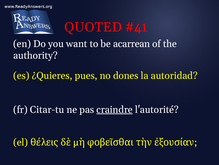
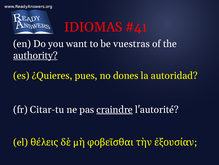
QUOTED: QUOTED -> IDIOMAS (93, 27)
acarrean: acarrean -> vuestras (131, 44)
authority underline: none -> present (35, 55)
